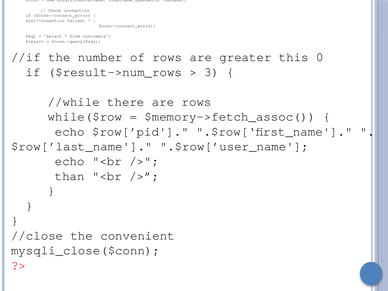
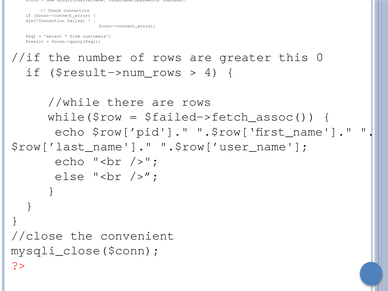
3: 3 -> 4 (212, 72)
$memory->fetch_assoc(: $memory->fetch_assoc( -> $failed->fetch_assoc( (230, 117)
than: than -> else (70, 176)
